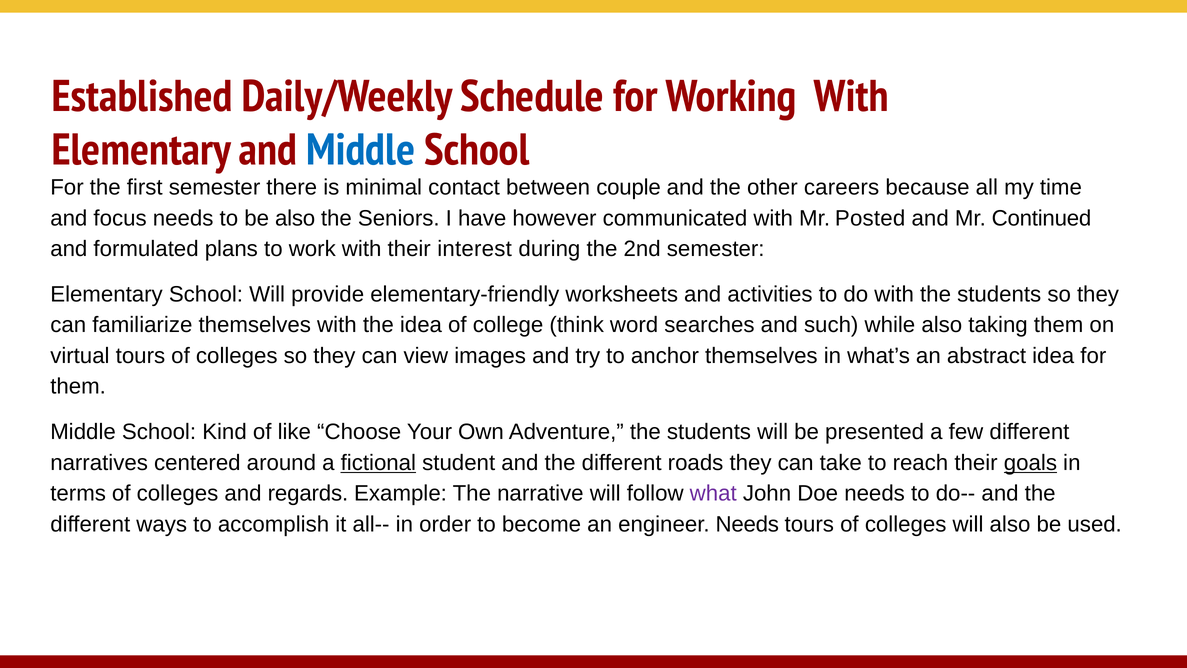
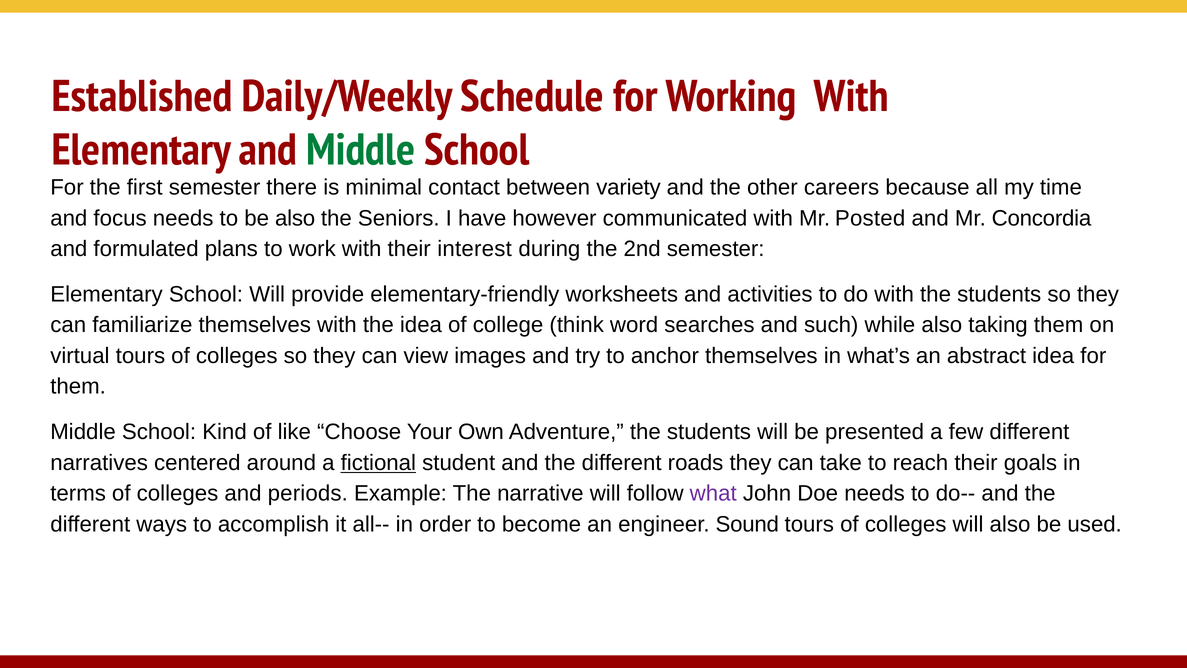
Middle colour: blue -> green (361, 150)
couple: couple -> variety (629, 187)
Continued: Continued -> Concordia (1041, 218)
goals underline: present -> none (1030, 463)
regards: regards -> periods (308, 493)
engineer Needs: Needs -> Sound (747, 524)
